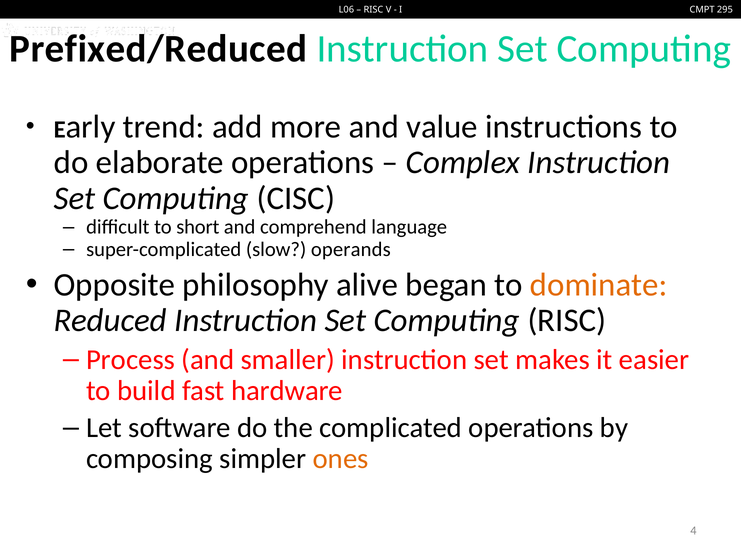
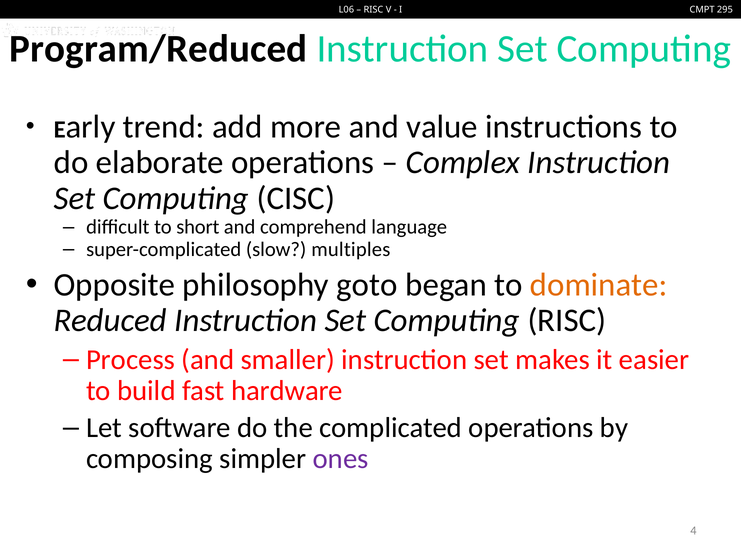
Prefixed/Reduced: Prefixed/Reduced -> Program/Reduced (158, 49)
operands: operands -> multiples (351, 249)
alive: alive -> goto (367, 285)
ones colour: orange -> purple (341, 459)
